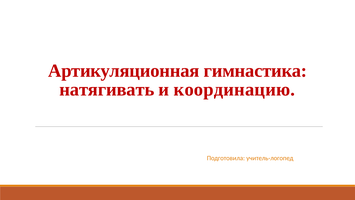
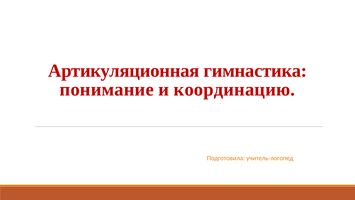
натягивать: натягивать -> понимание (107, 89)
